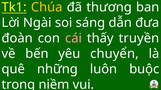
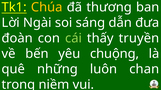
cái colour: pink -> light green (73, 38)
chuyển: chuyển -> chuộng (115, 54)
buộc: buộc -> chan (144, 70)
